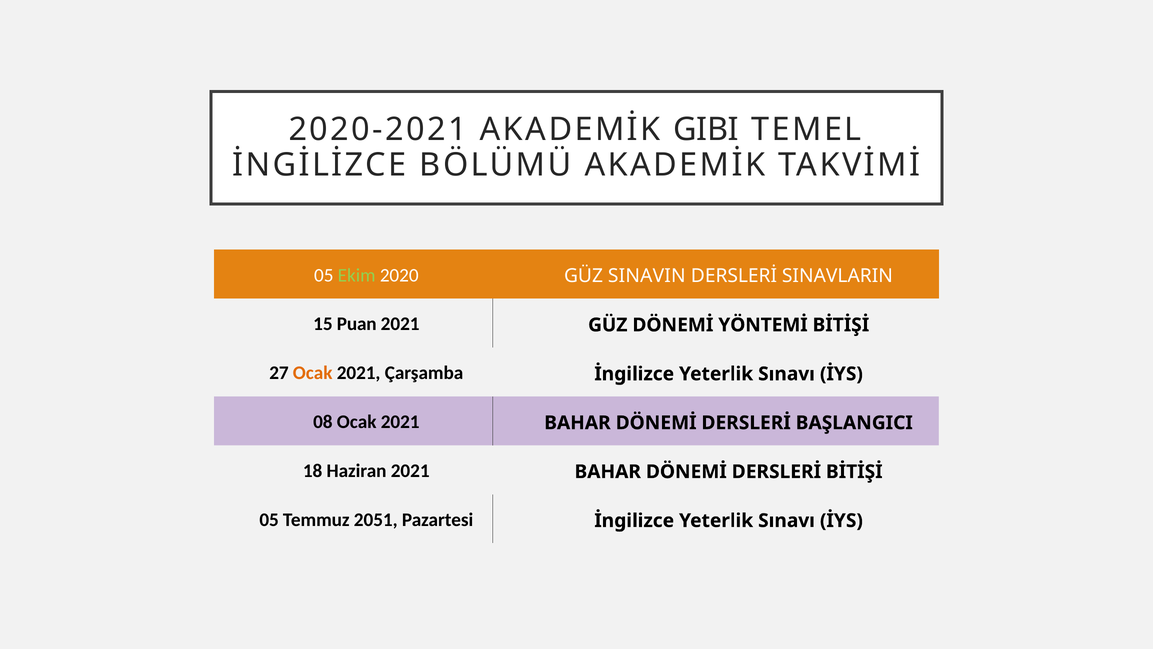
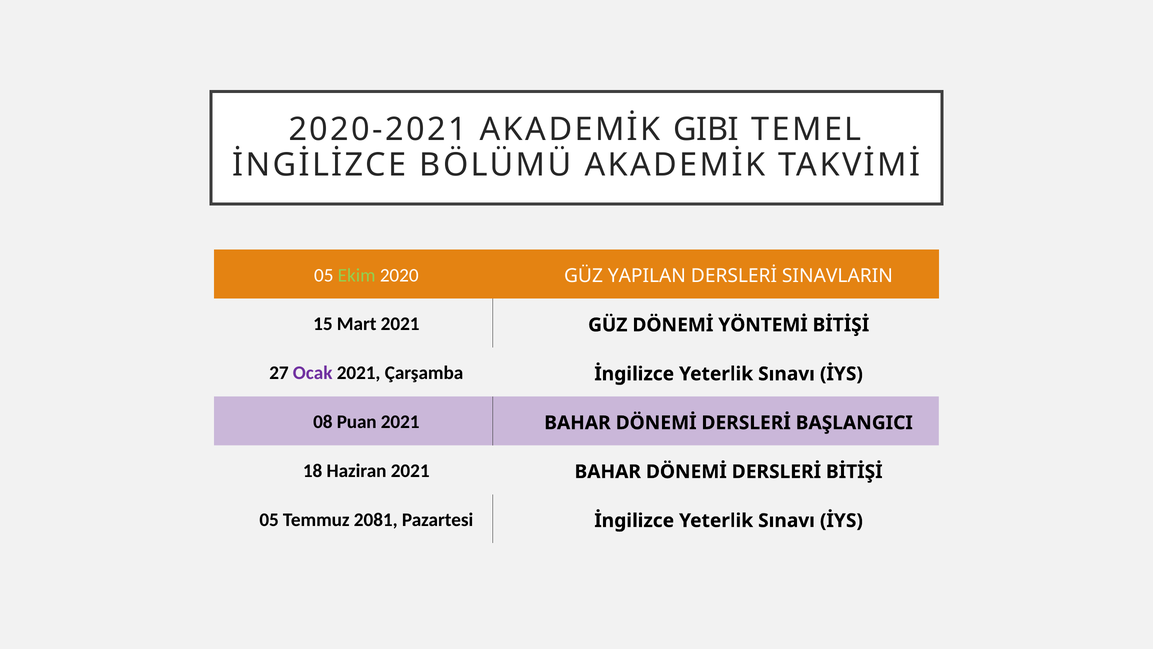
SINAVIN: SINAVIN -> YAPILAN (647, 276)
Puan: Puan -> Mart (357, 324)
Ocak colour: orange -> purple (313, 373)
08 Ocak: Ocak -> Puan (357, 422)
2051: 2051 -> 2081 (376, 519)
